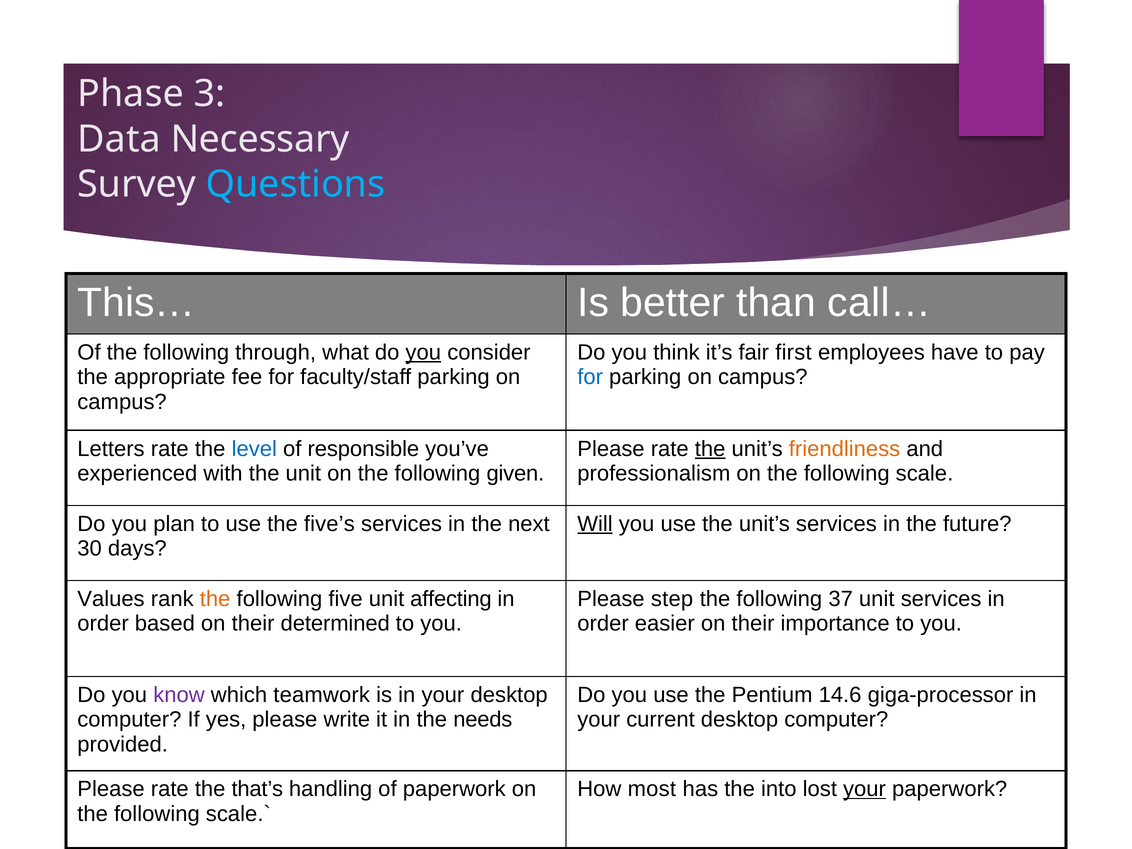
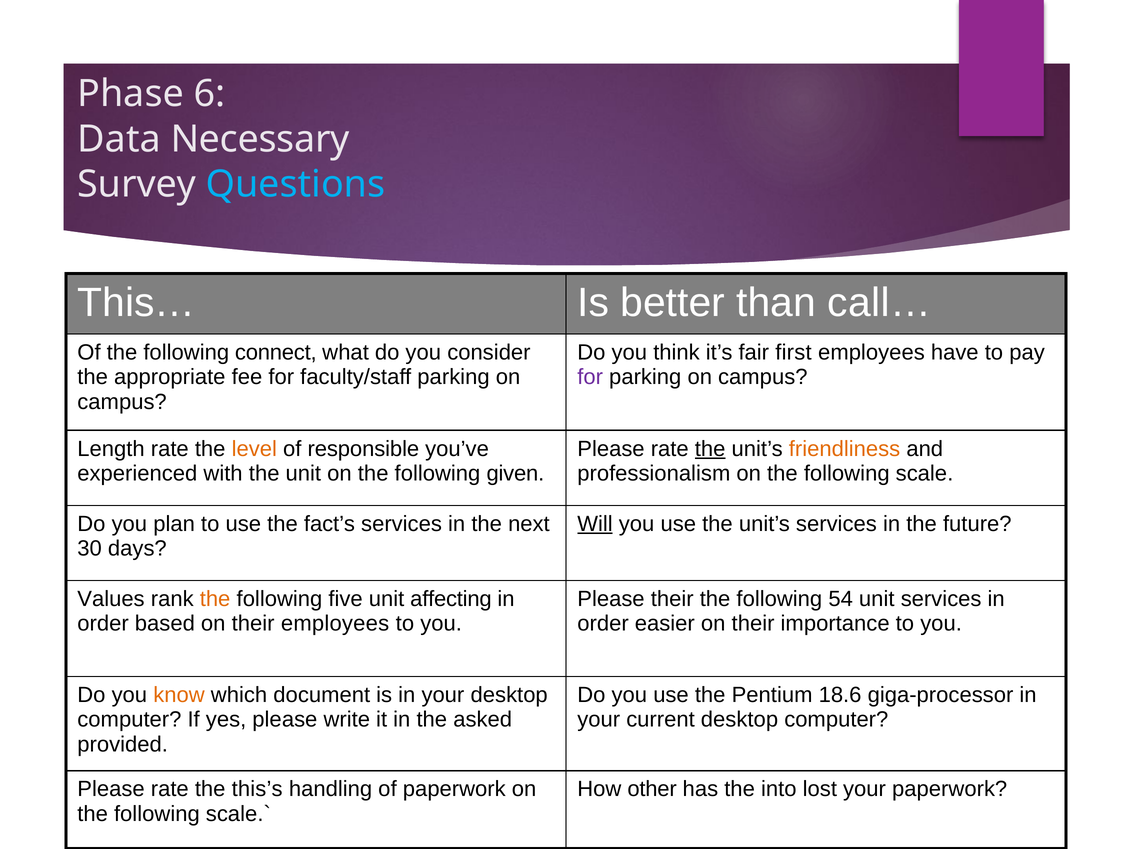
3: 3 -> 6 (210, 94)
through: through -> connect (276, 352)
you underline: present -> none (423, 352)
for colour: blue -> purple (590, 377)
Letters: Letters -> Length (111, 449)
level colour: blue -> orange (254, 449)
five’s: five’s -> fact’s (329, 524)
Please step: step -> their (672, 599)
37: 37 -> 54 (841, 599)
their determined: determined -> employees (335, 624)
know colour: purple -> orange (179, 695)
teamwork: teamwork -> document (322, 695)
14.6: 14.6 -> 18.6 (840, 695)
needs: needs -> asked (483, 720)
that’s: that’s -> this’s (257, 789)
most: most -> other (652, 789)
your underline: present -> none (864, 789)
